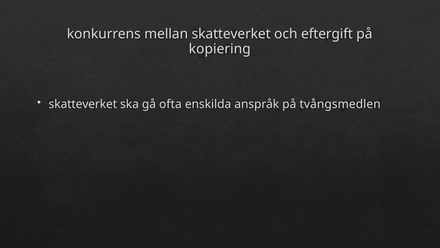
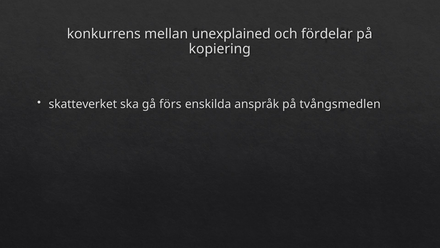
mellan skatteverket: skatteverket -> unexplained (231, 34)
eftergift: eftergift -> fördelar (327, 34)
ofta: ofta -> förs (170, 104)
